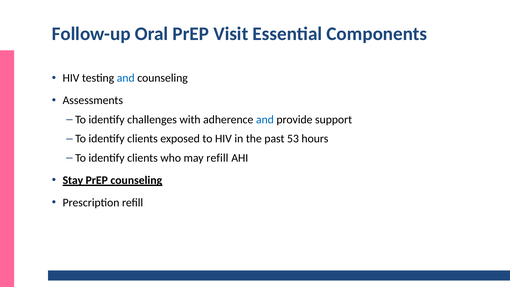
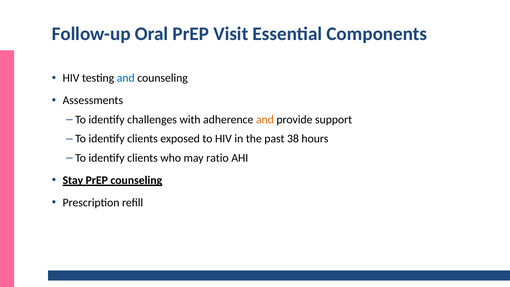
and colour: blue -> orange (265, 120)
53: 53 -> 38 (293, 139)
may refill: refill -> ratio (217, 158)
